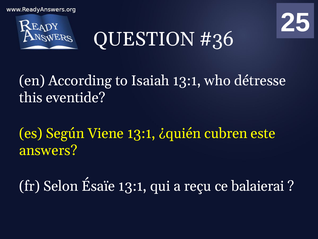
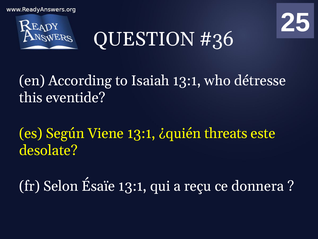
cubren: cubren -> threats (226, 133)
answers: answers -> desolate (48, 150)
balaierai: balaierai -> donnera (258, 186)
